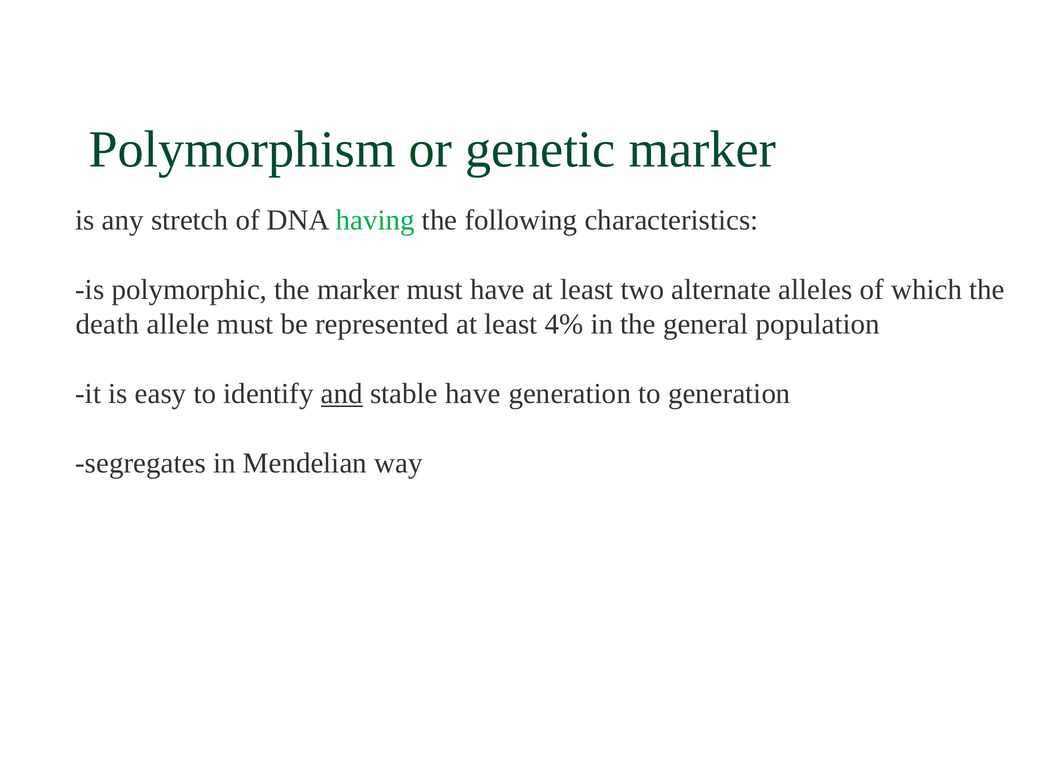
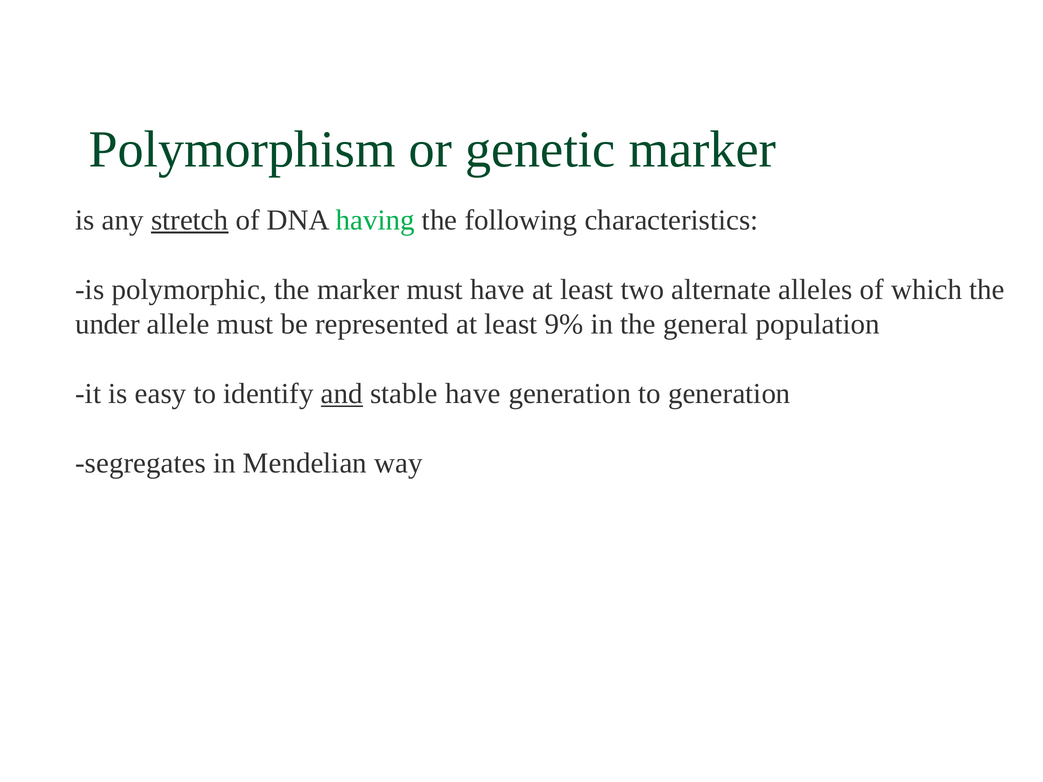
stretch underline: none -> present (190, 220)
death: death -> under (108, 324)
4%: 4% -> 9% (564, 324)
